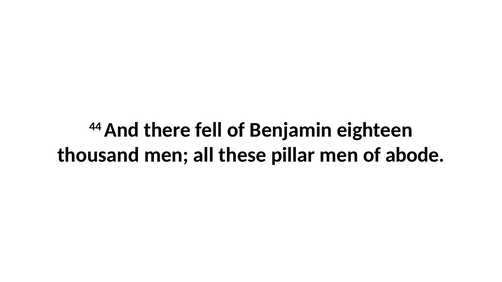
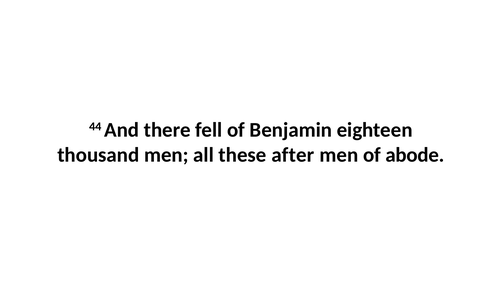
pillar: pillar -> after (293, 155)
